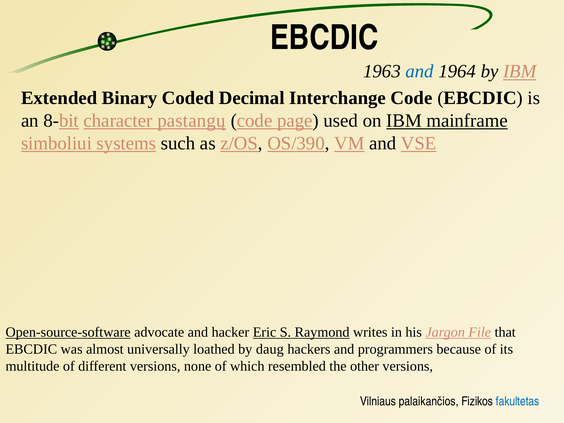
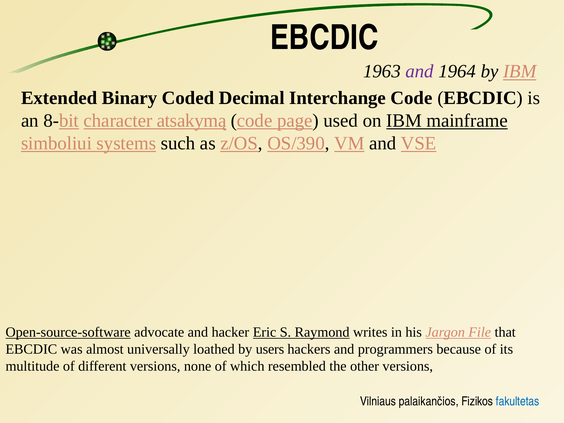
and colour: blue -> purple (420, 71)
pastangų: pastangų -> atsakymą (192, 121)
daug: daug -> users (270, 349)
